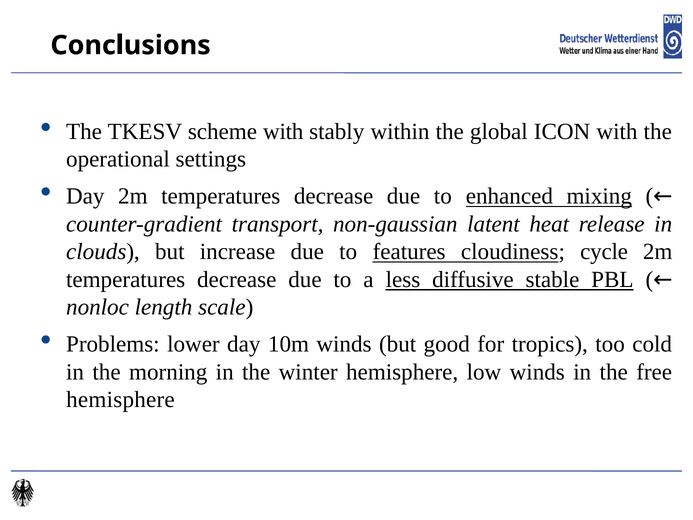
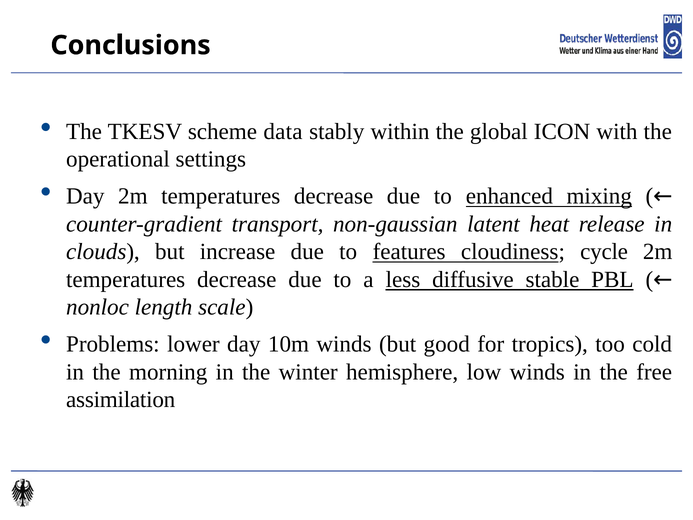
scheme with: with -> data (283, 131)
hemisphere: hemisphere -> assimilation (121, 399)
